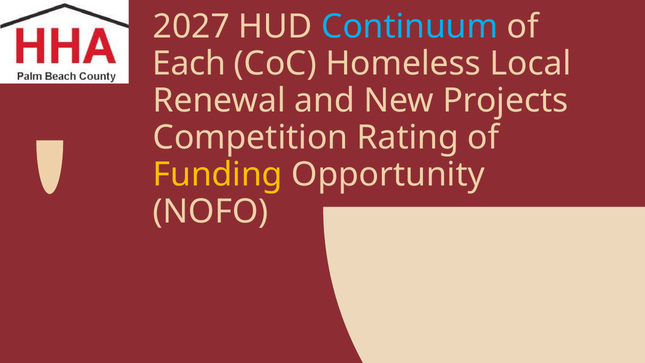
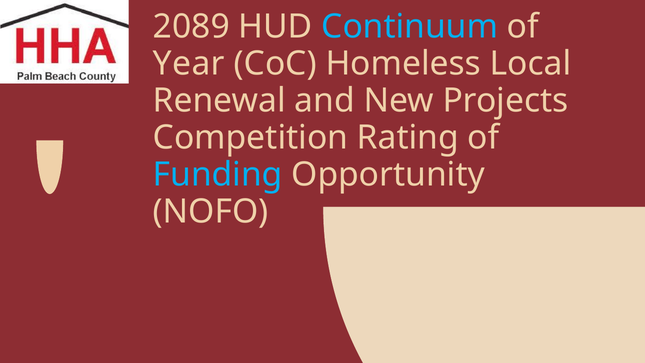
2027: 2027 -> 2089 (191, 27)
Each: Each -> Year (189, 64)
Funding colour: yellow -> light blue (218, 175)
